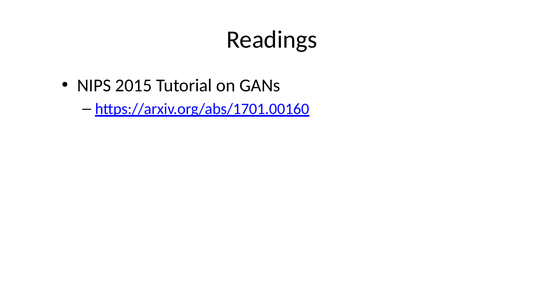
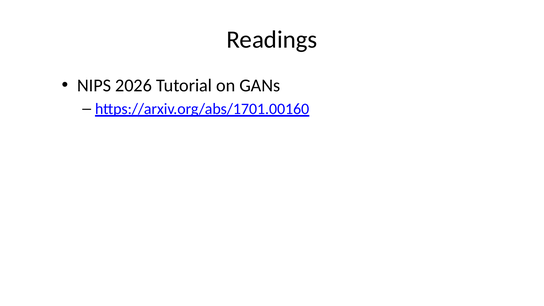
2015: 2015 -> 2026 (134, 86)
